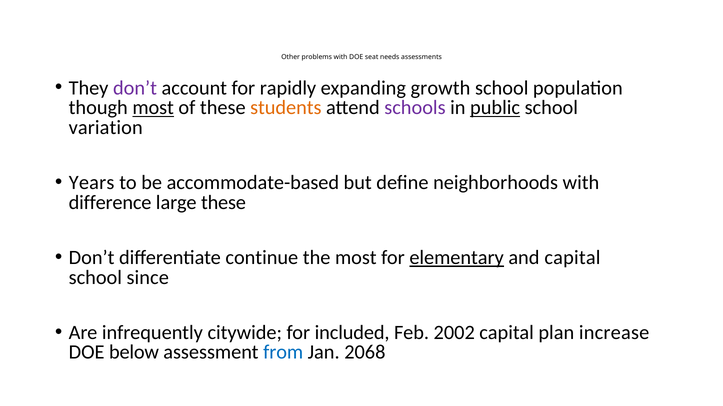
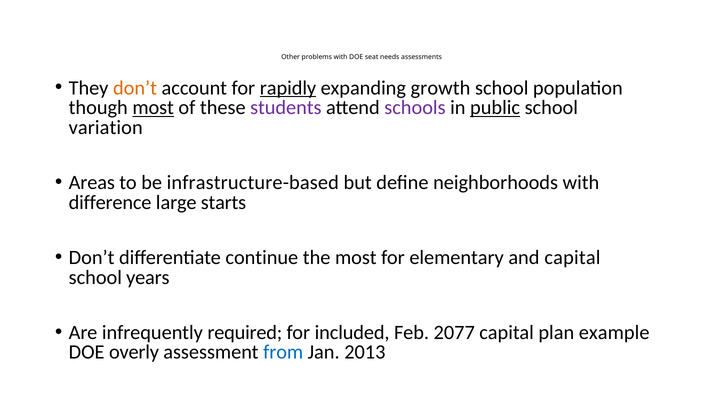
don’t colour: purple -> orange (135, 88)
rapidly underline: none -> present (288, 88)
students colour: orange -> purple (286, 108)
Years: Years -> Areas (92, 183)
accommodate-based: accommodate-based -> infrastructure-based (253, 183)
large these: these -> starts (223, 203)
elementary underline: present -> none (457, 258)
since: since -> years (148, 278)
citywide: citywide -> required (245, 333)
2002: 2002 -> 2077 (454, 333)
increase: increase -> example (614, 333)
below: below -> overly (134, 353)
2068: 2068 -> 2013 (365, 353)
